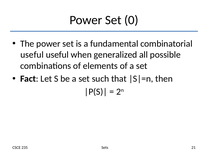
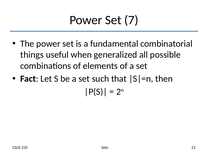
0: 0 -> 7 (131, 20)
useful: useful -> things (32, 55)
